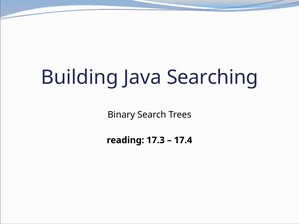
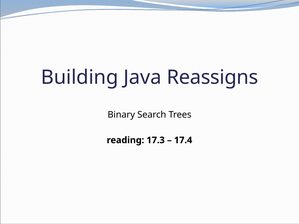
Searching: Searching -> Reassigns (212, 77)
